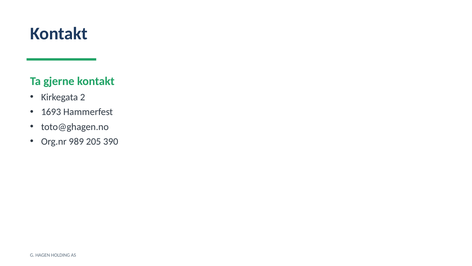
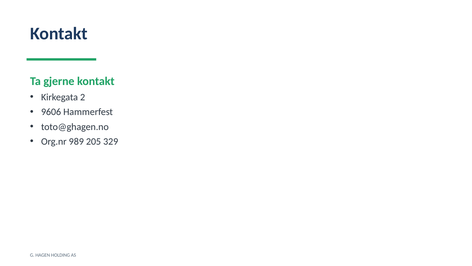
1693: 1693 -> 9606 (51, 112)
390: 390 -> 329 (111, 141)
